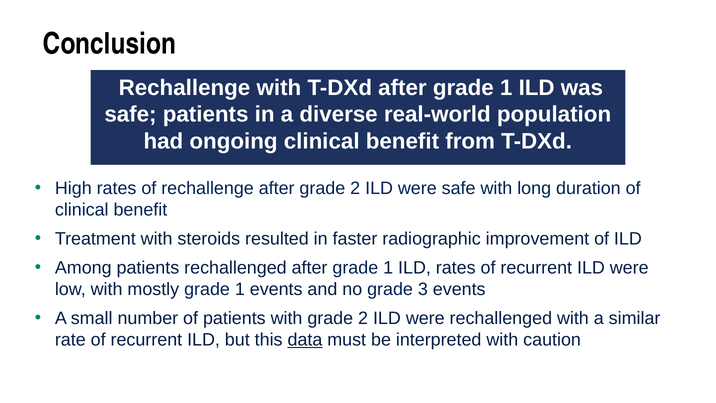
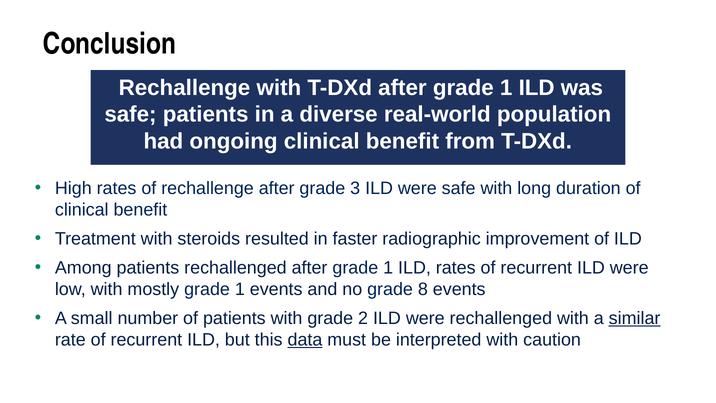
after grade 2: 2 -> 3 (355, 188)
3: 3 -> 8 (423, 289)
similar underline: none -> present (635, 318)
